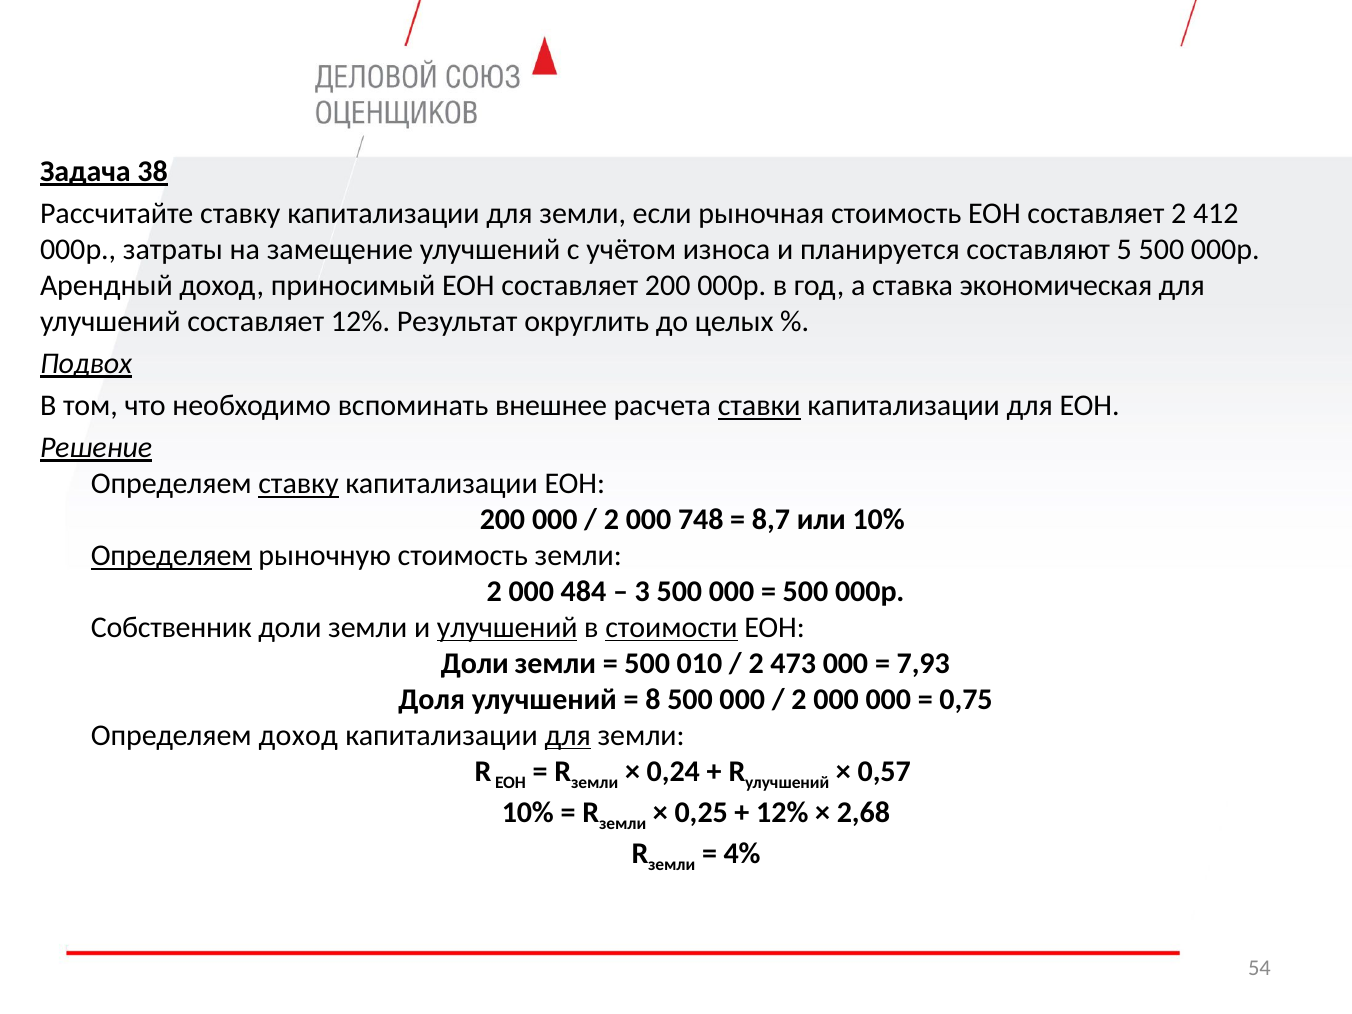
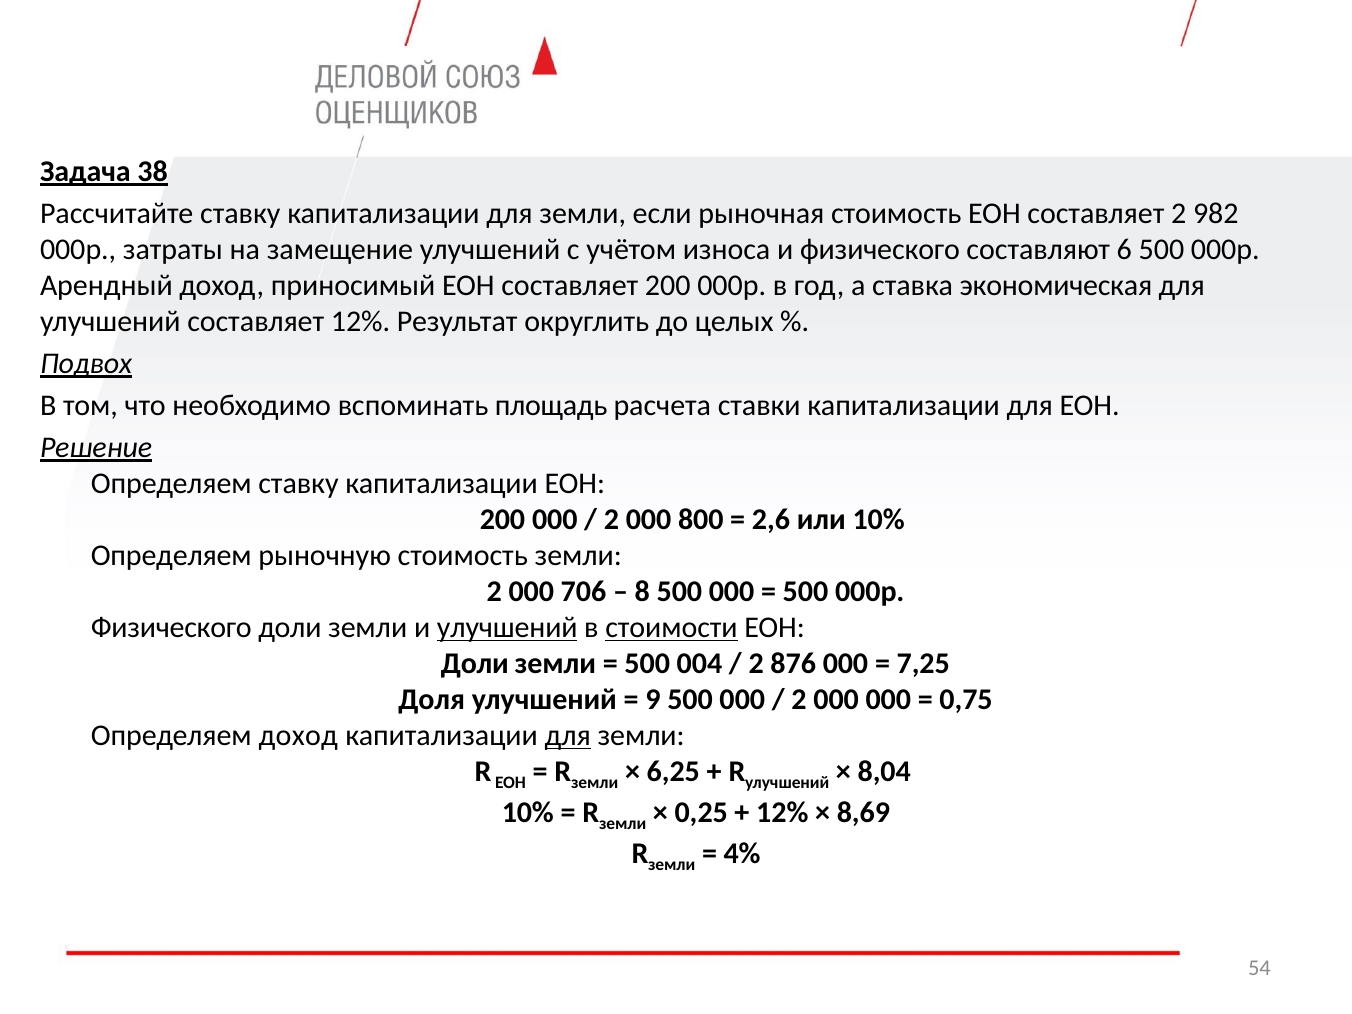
412: 412 -> 982 (1216, 214)
и планируется: планируется -> физического (880, 250)
5: 5 -> 6 (1124, 250)
внешнее: внешнее -> площадь (551, 406)
ставки underline: present -> none (759, 406)
ставку underline: present -> none (298, 484)
748: 748 -> 800 (701, 520)
8,7: 8,7 -> 2,6 (771, 520)
Определяем underline: present -> none (171, 556)
484: 484 -> 706 (584, 592)
3: 3 -> 8 (642, 592)
Собственник: Собственник -> Физического (171, 628)
010: 010 -> 004 (699, 664)
473: 473 -> 876 (793, 664)
7,93: 7,93 -> 7,25 (923, 664)
8: 8 -> 9 (653, 700)
0,24: 0,24 -> 6,25 (673, 772)
0,57: 0,57 -> 8,04 (884, 772)
2,68: 2,68 -> 8,69 (863, 812)
